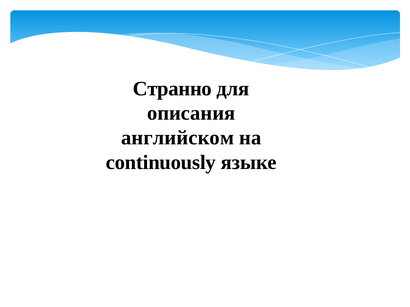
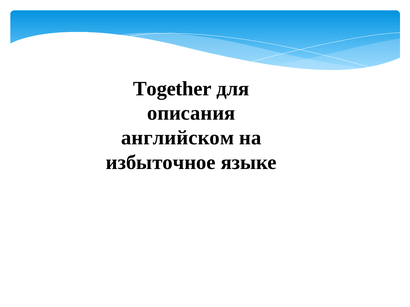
Странно: Странно -> Together (172, 89)
continuously: continuously -> избыточное (161, 163)
